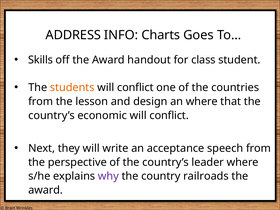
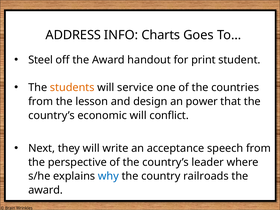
Skills: Skills -> Steel (41, 60)
class: class -> print (203, 60)
conflict: conflict -> service (135, 88)
an where: where -> power (202, 102)
why colour: purple -> blue (108, 176)
